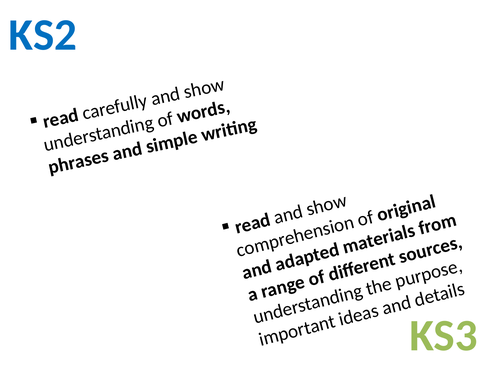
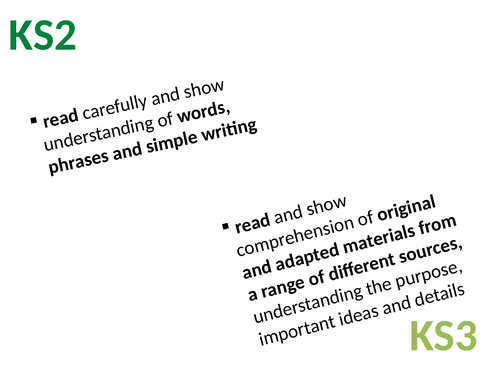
KS2 colour: blue -> green (43, 35)
